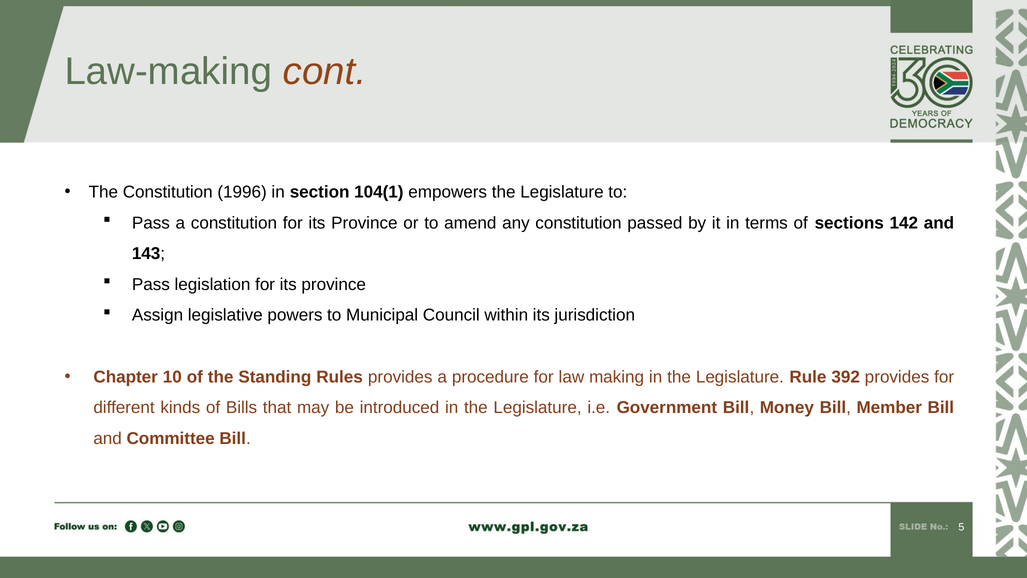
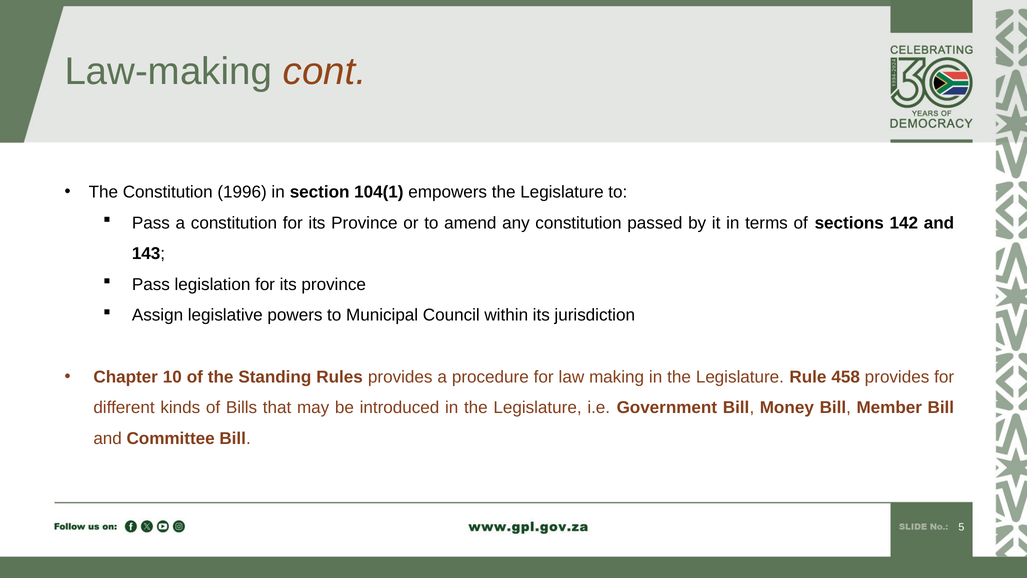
392: 392 -> 458 (846, 377)
